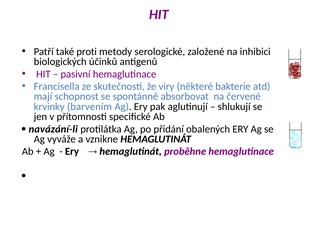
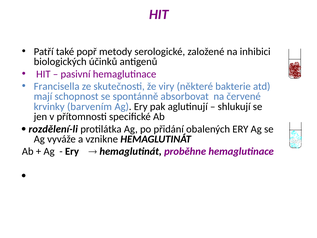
proti: proti -> popř (87, 52)
navázání-li: navázání-li -> rozdělení-li (53, 129)
